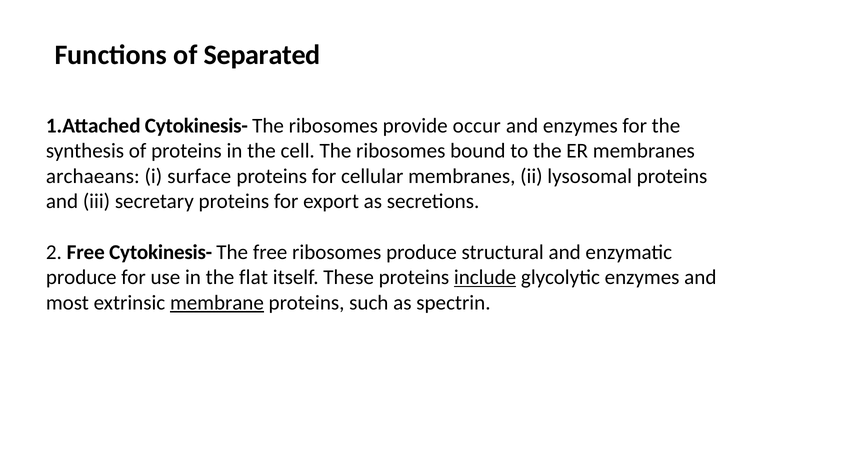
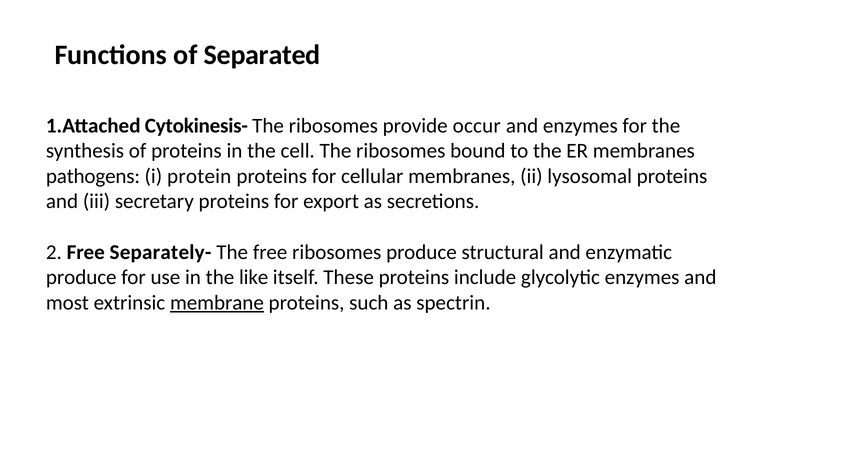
archaeans: archaeans -> pathogens (93, 176)
surface: surface -> protein (199, 176)
Free Cytokinesis-: Cytokinesis- -> Separately- (160, 252)
flat: flat -> like (254, 277)
include underline: present -> none (485, 277)
